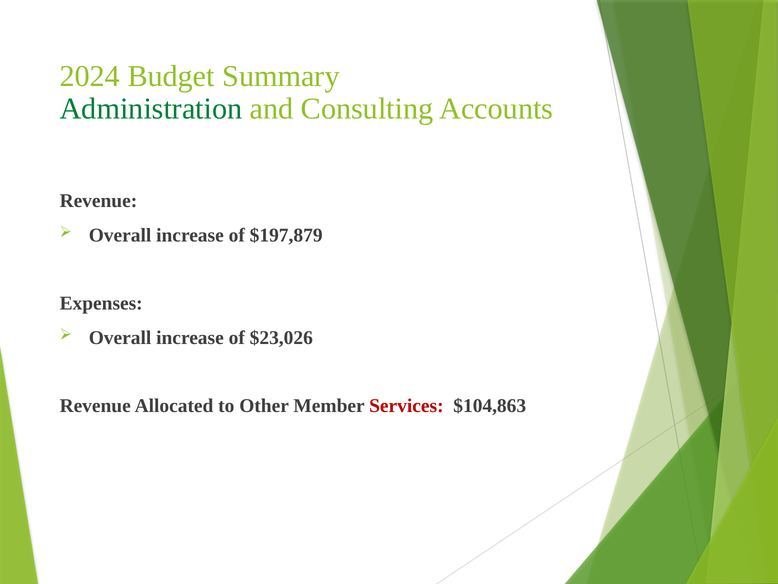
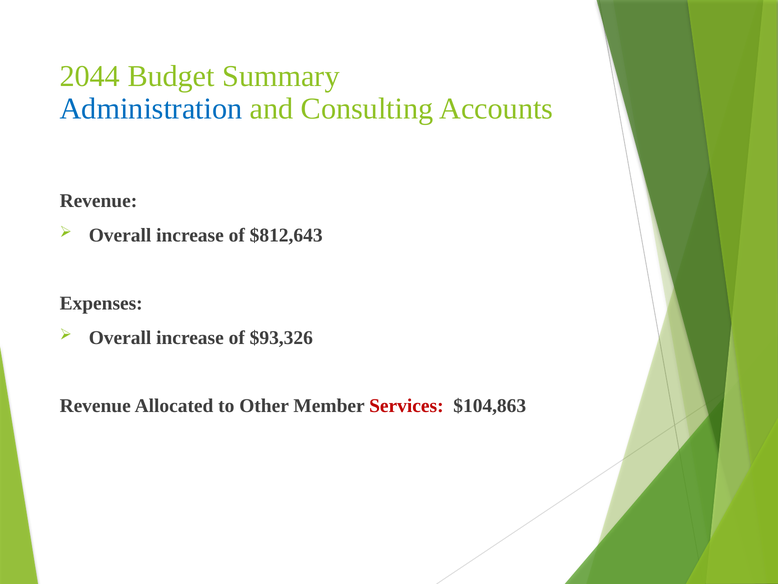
2024: 2024 -> 2044 (90, 76)
Administration colour: green -> blue (151, 109)
$197,879: $197,879 -> $812,643 (286, 235)
$23,026: $23,026 -> $93,326 (281, 337)
